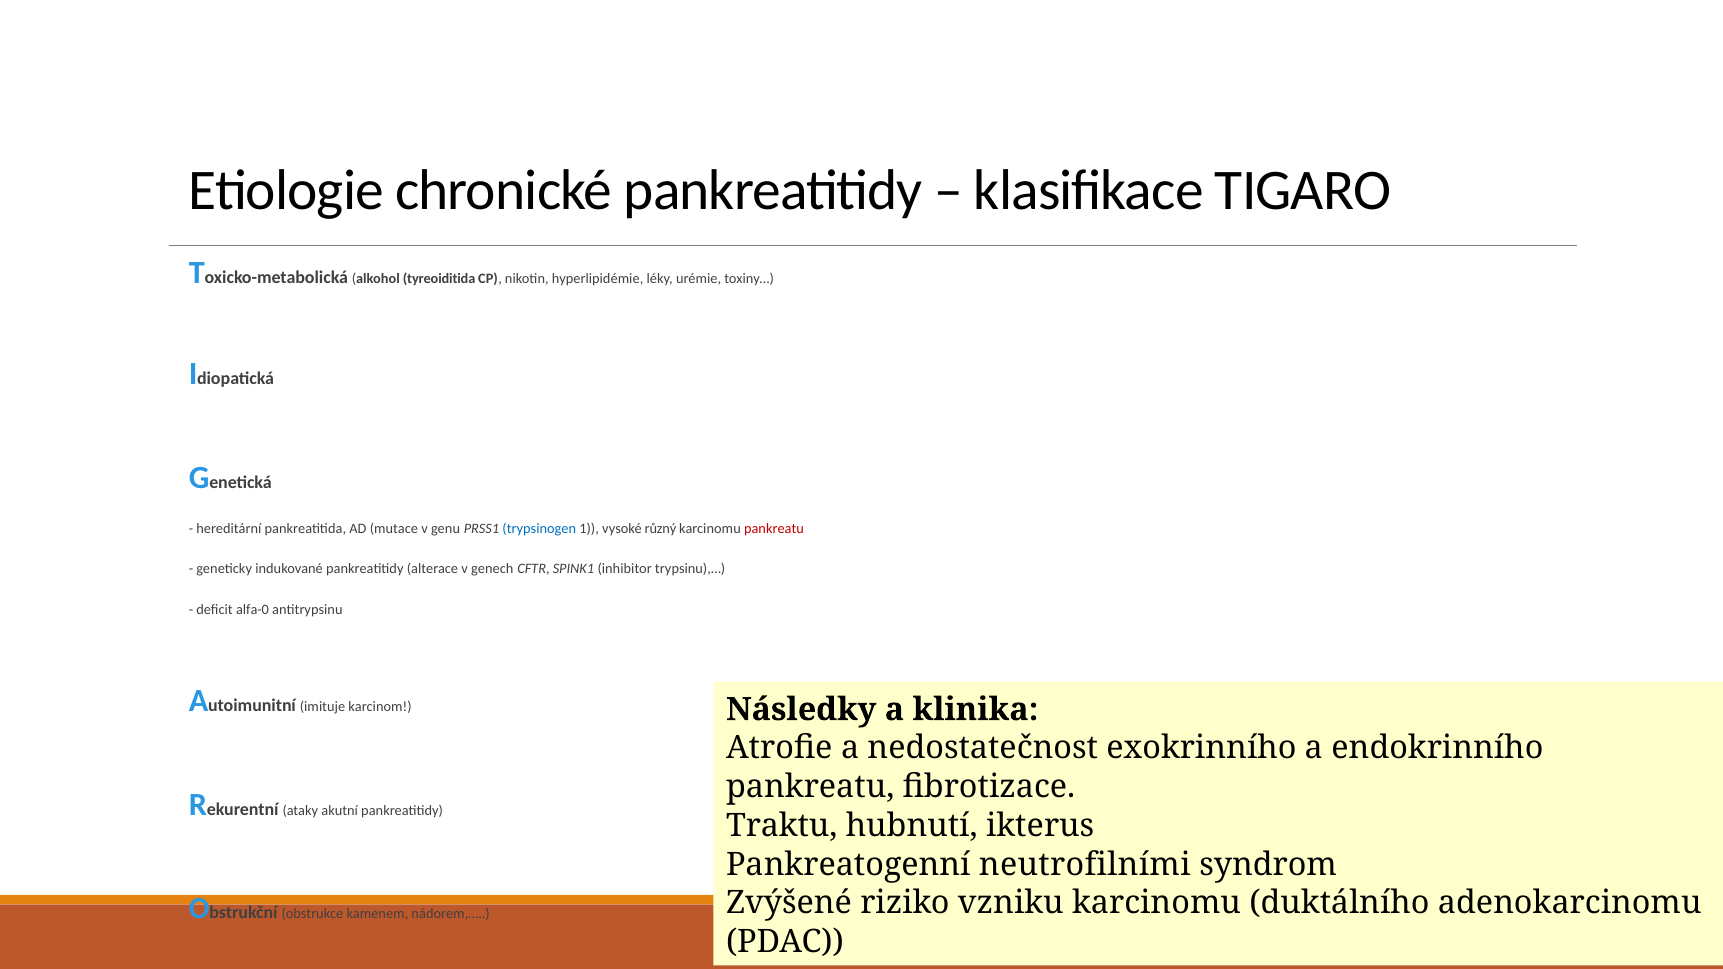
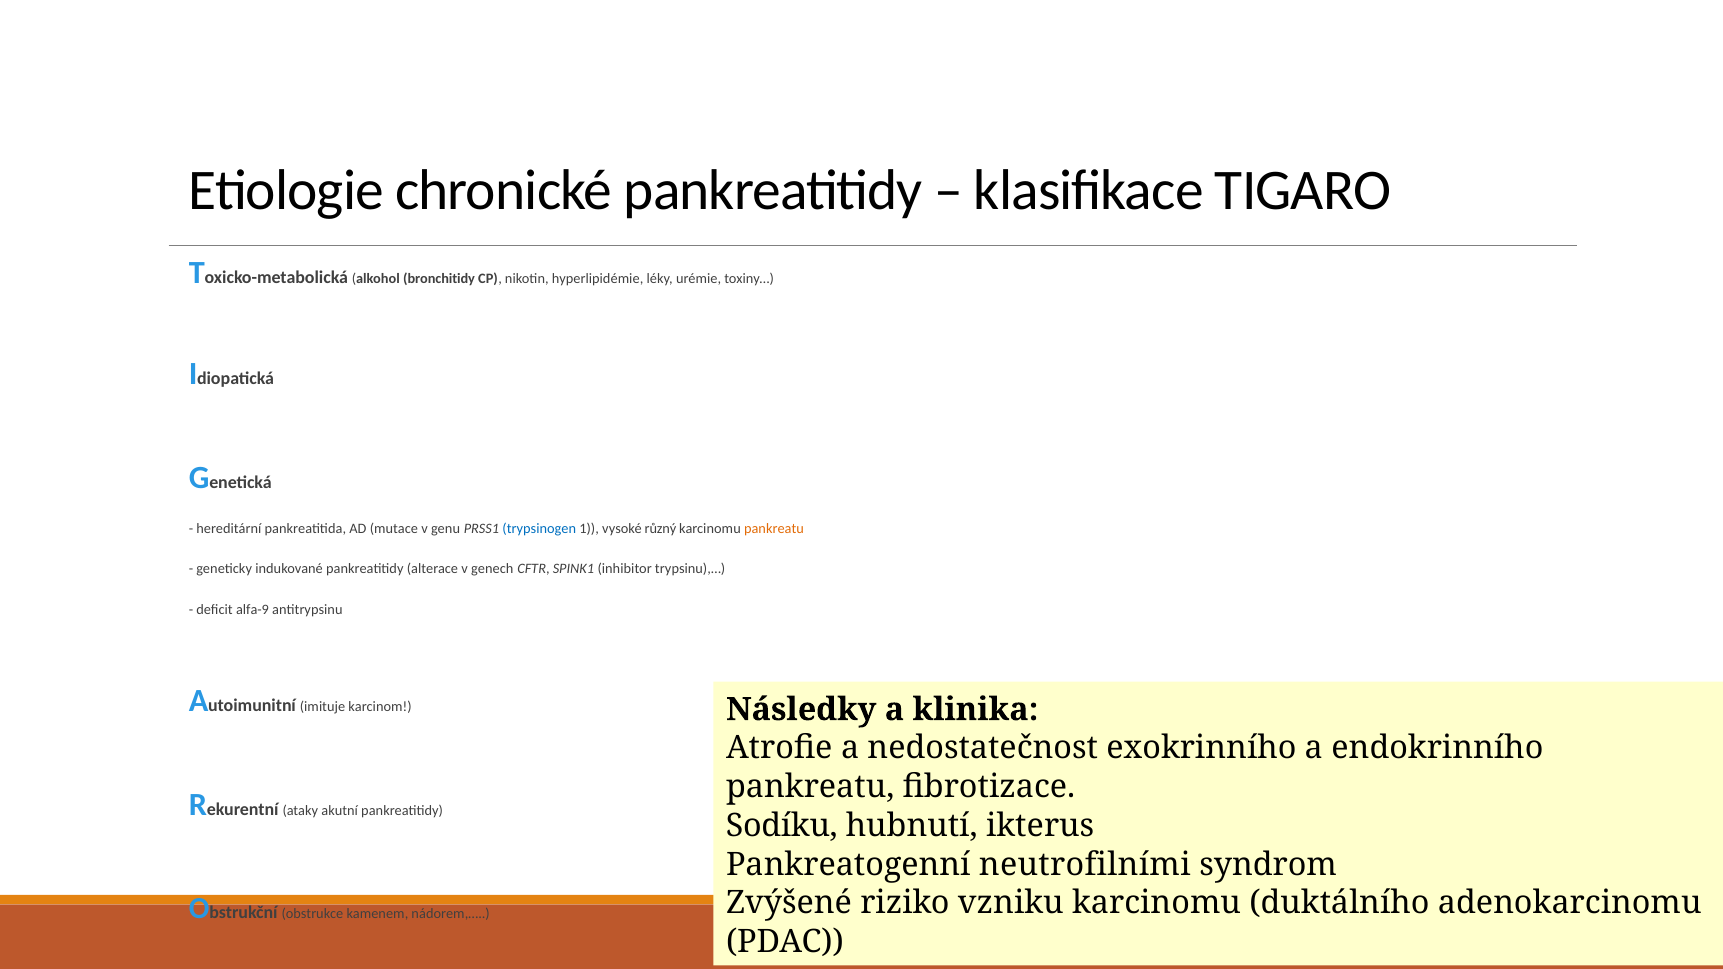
tyreoiditida: tyreoiditida -> bronchitidy (439, 279)
pankreatu colour: red -> orange (774, 529)
alfa-0: alfa-0 -> alfa-9 (253, 610)
Traktu: Traktu -> Sodíku (782, 826)
